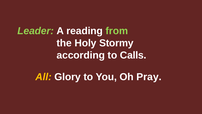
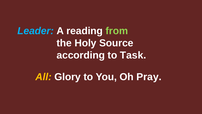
Leader colour: light green -> light blue (36, 31)
Stormy: Stormy -> Source (116, 43)
Calls: Calls -> Task (133, 55)
